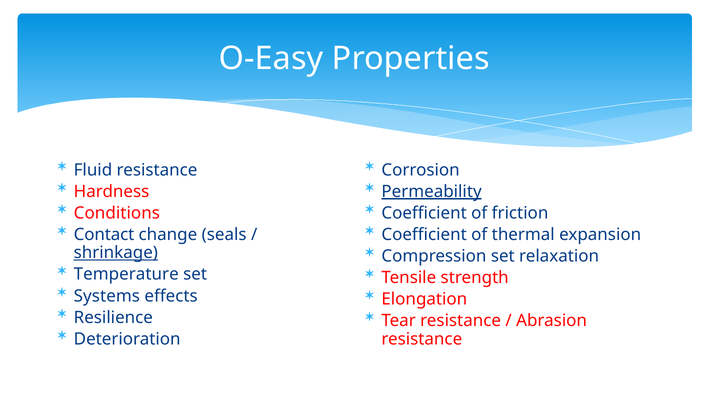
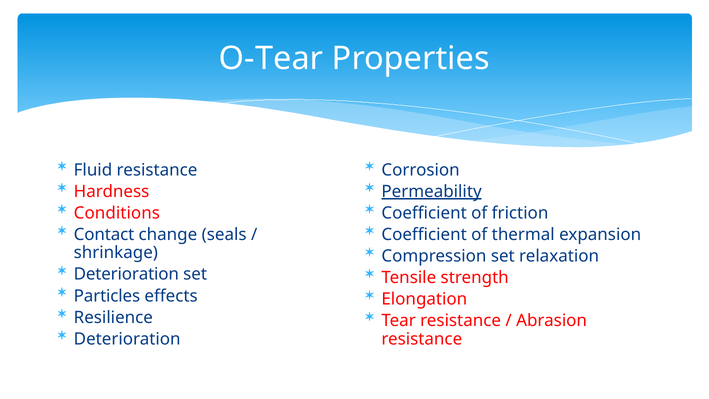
O-Easy: O-Easy -> O-Tear (271, 58)
shrinkage underline: present -> none (116, 253)
Temperature: Temperature -> Deterioration (126, 274)
Systems: Systems -> Particles (107, 296)
